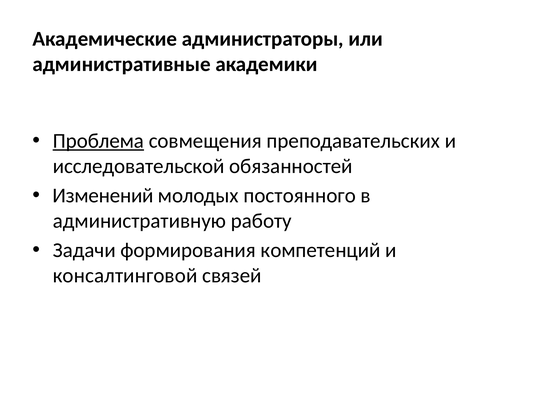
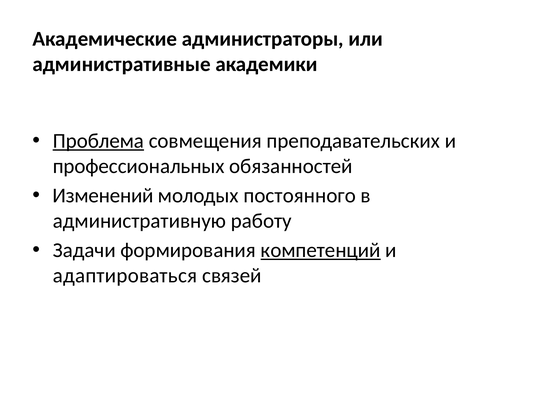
исследовательской: исследовательской -> профессиональных (139, 166)
компетенций underline: none -> present (321, 250)
консалтинговой: консалтинговой -> адаптироваться (125, 275)
